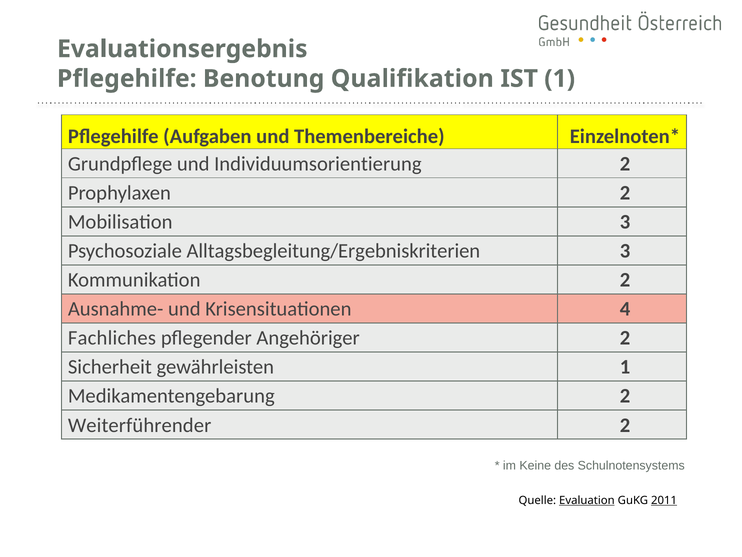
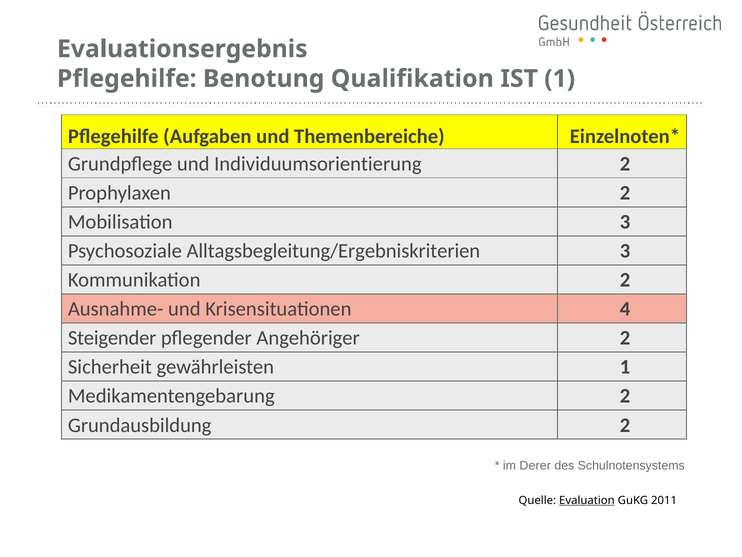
Fachliches: Fachliches -> Steigender (112, 338)
Weiterführender: Weiterführender -> Grundausbildung (140, 425)
Keine: Keine -> Derer (535, 465)
2011 underline: present -> none (664, 500)
